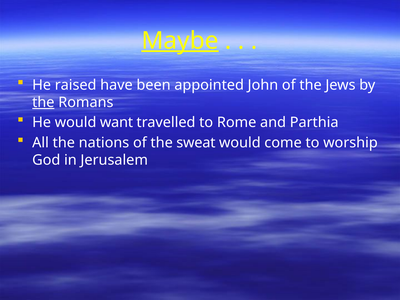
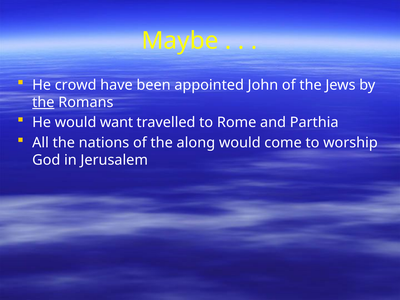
Maybe underline: present -> none (180, 41)
raised: raised -> crowd (76, 85)
sweat: sweat -> along (196, 143)
